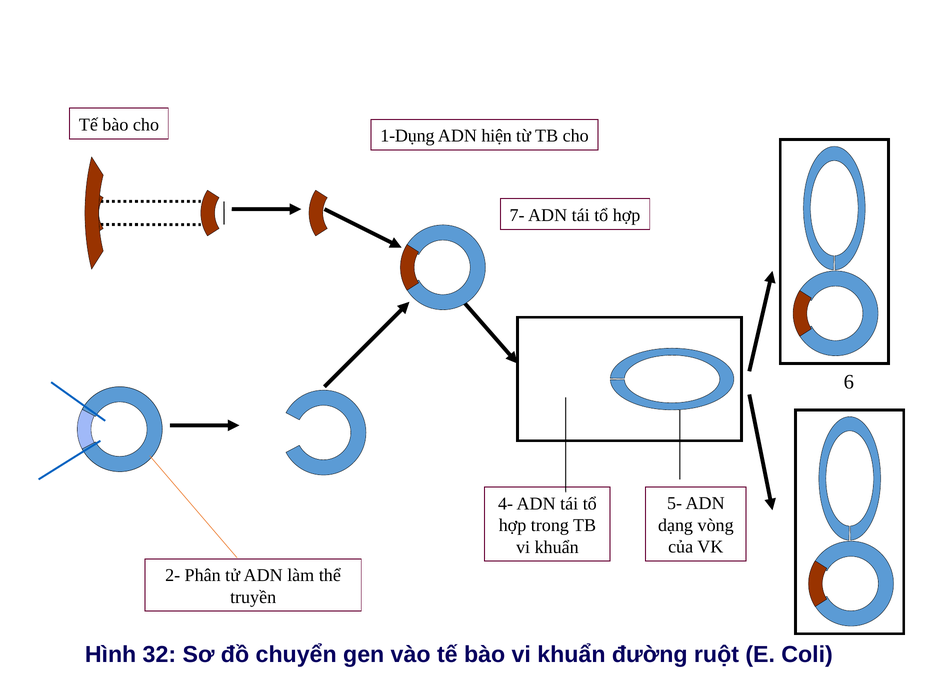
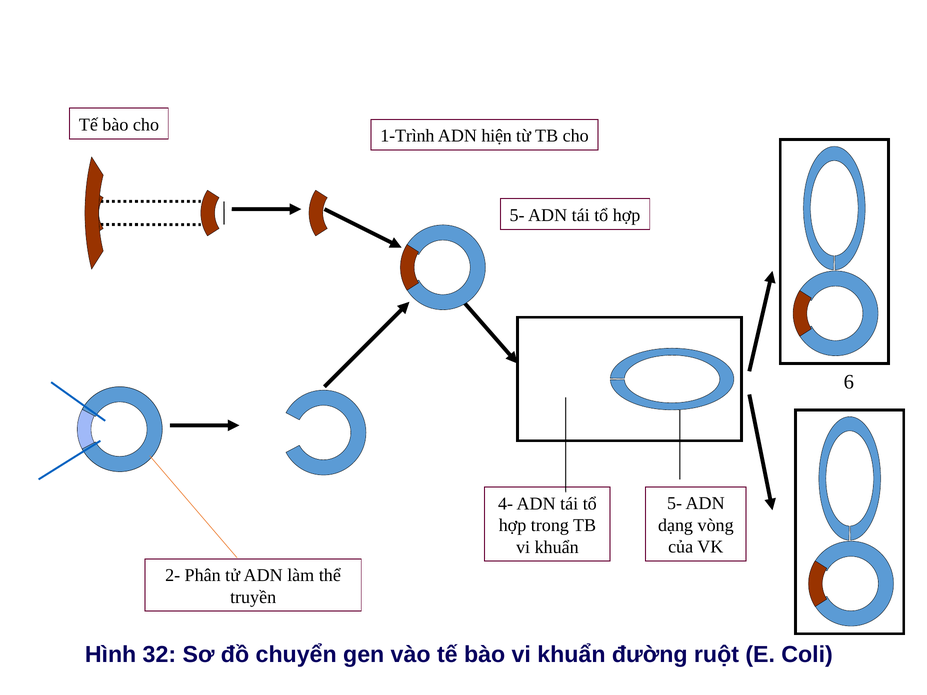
1-Dụng: 1-Dụng -> 1-Trình (407, 136)
7-: 7- -> 5- (517, 215)
